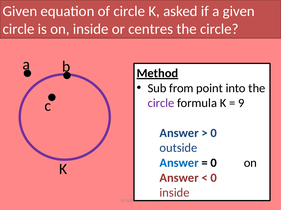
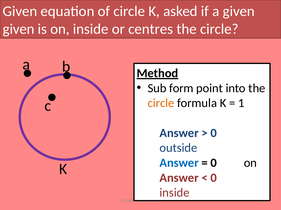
circle: circle -> given (19, 29)
from: from -> form (181, 88)
circle colour: purple -> orange (161, 103)
9: 9 -> 1 (241, 103)
